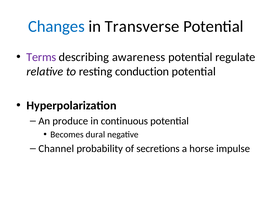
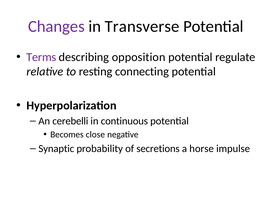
Changes colour: blue -> purple (56, 26)
awareness: awareness -> opposition (139, 57)
conduction: conduction -> connecting (142, 72)
produce: produce -> cerebelli (70, 121)
dural: dural -> close (95, 135)
Channel: Channel -> Synaptic (56, 149)
